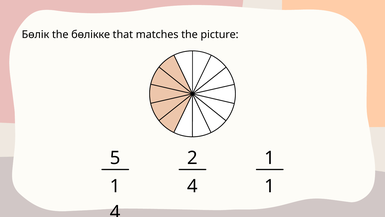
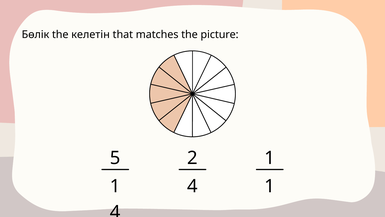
бөлікке: бөлікке -> келетін (91, 35)
